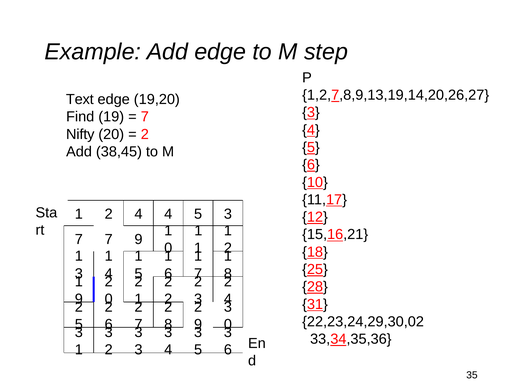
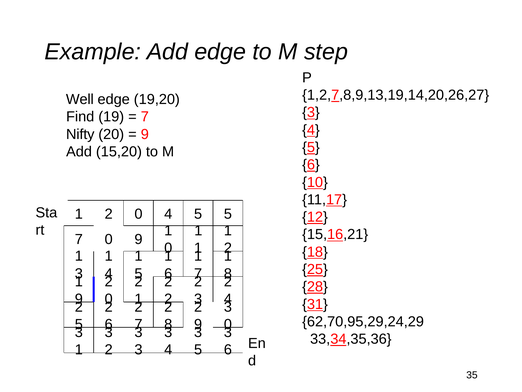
Text: Text -> Well (80, 99)
2: 2 -> 9 (145, 134)
38,45: 38,45 -> 15,20 (119, 152)
1 2 4: 4 -> 0 (138, 214)
4 5 3: 3 -> 5 (228, 214)
7 7: 7 -> 0 (109, 239)
22,23,24,29,30,02: 22,23,24,29,30,02 -> 62,70,95,29,24,29 (363, 321)
